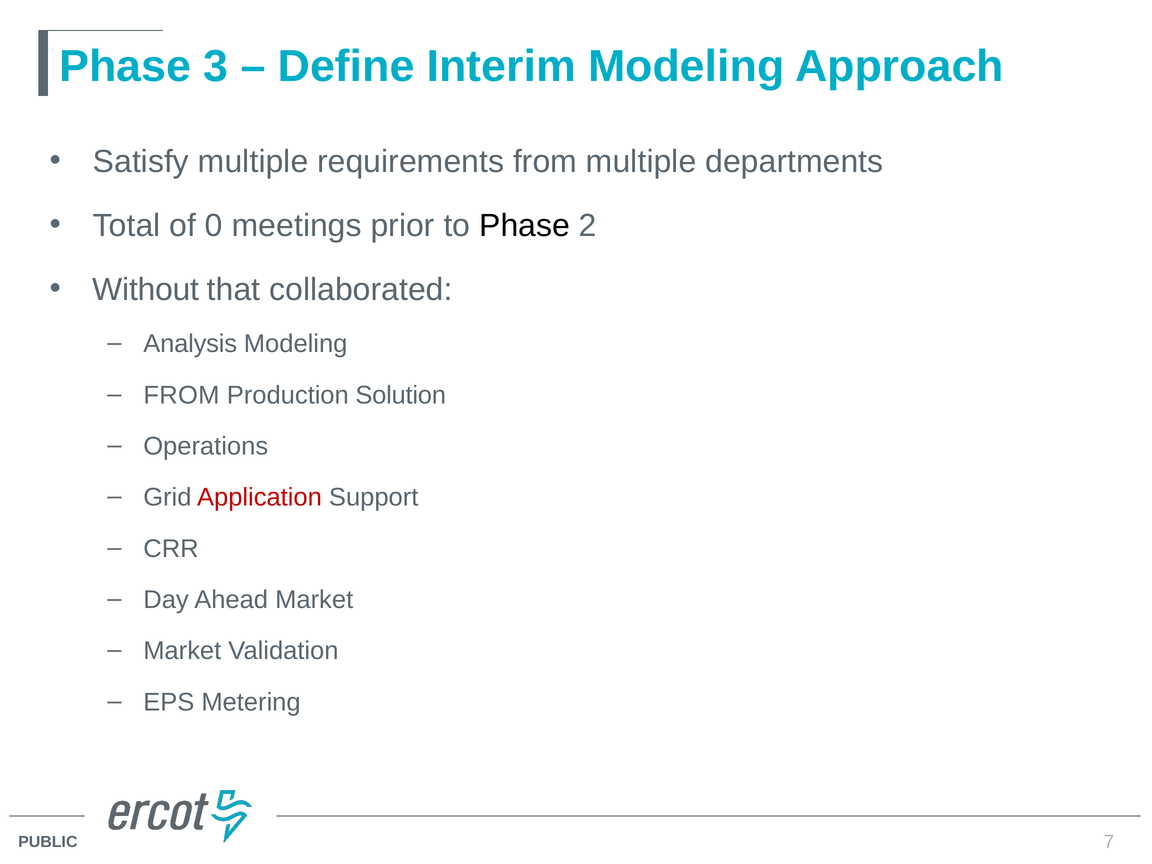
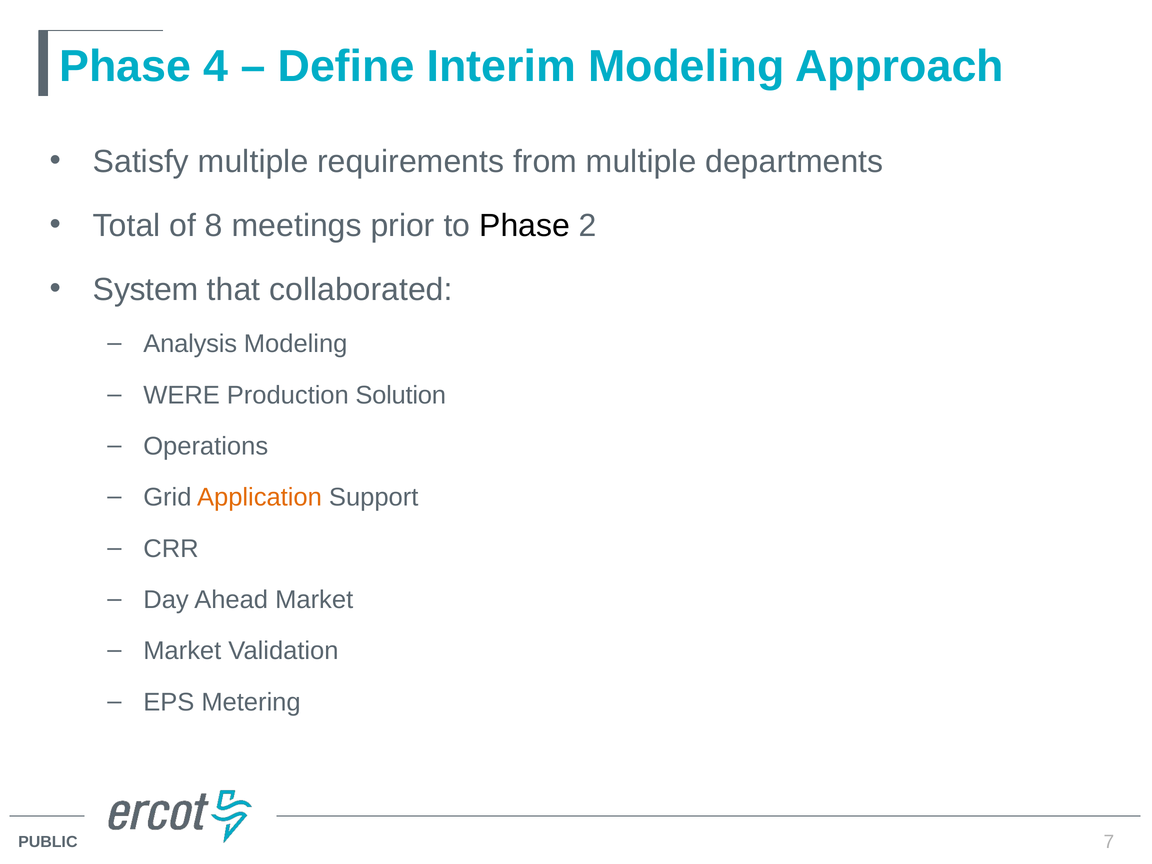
3: 3 -> 4 (216, 66)
0: 0 -> 8 (214, 226)
Without: Without -> System (146, 289)
FROM: FROM -> WERE (182, 395)
Application colour: red -> orange (259, 498)
